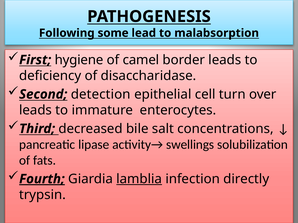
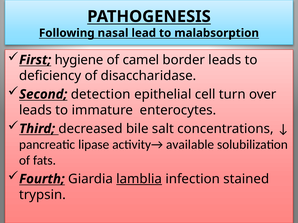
some: some -> nasal (113, 33)
swellings: swellings -> available (190, 145)
Fourth underline: present -> none (42, 179)
directly: directly -> stained (246, 179)
